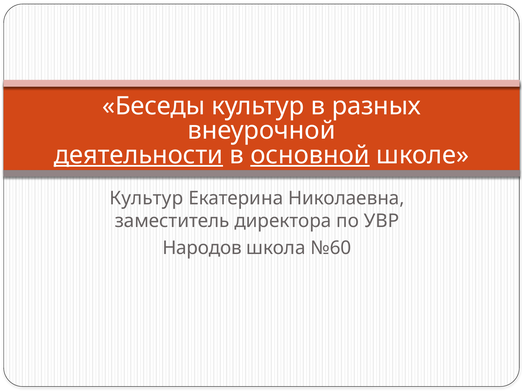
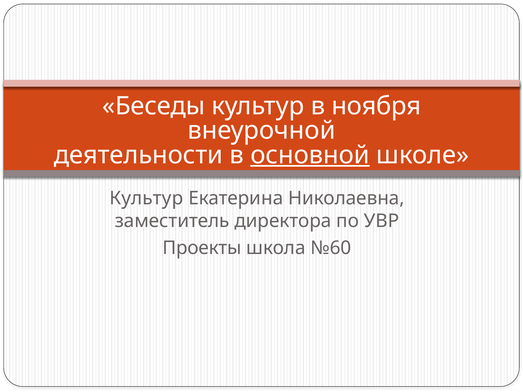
разных: разных -> ноября (376, 106)
деятельности underline: present -> none (138, 155)
Народов: Народов -> Проекты (202, 248)
